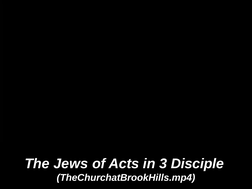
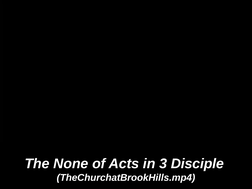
Jews: Jews -> None (71, 164)
